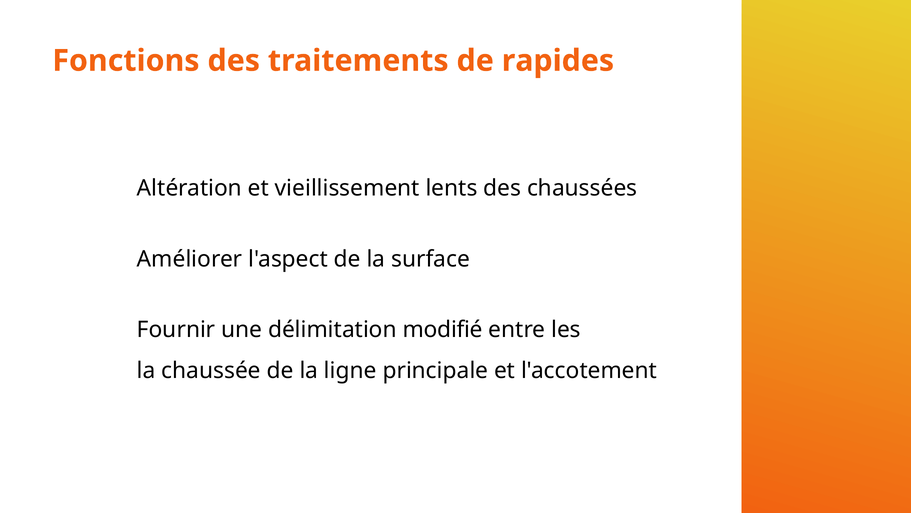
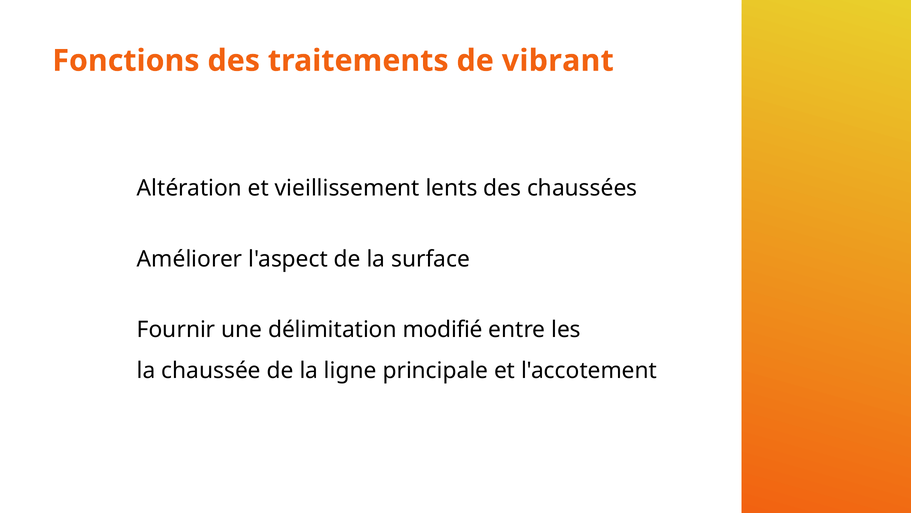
rapides: rapides -> vibrant (558, 61)
